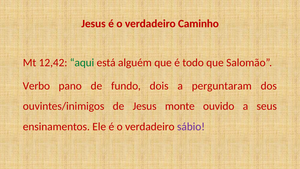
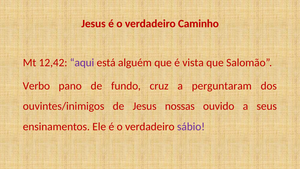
aqui colour: green -> purple (82, 62)
todo: todo -> vista (193, 62)
dois: dois -> cruz (159, 86)
monte: monte -> nossas (180, 106)
